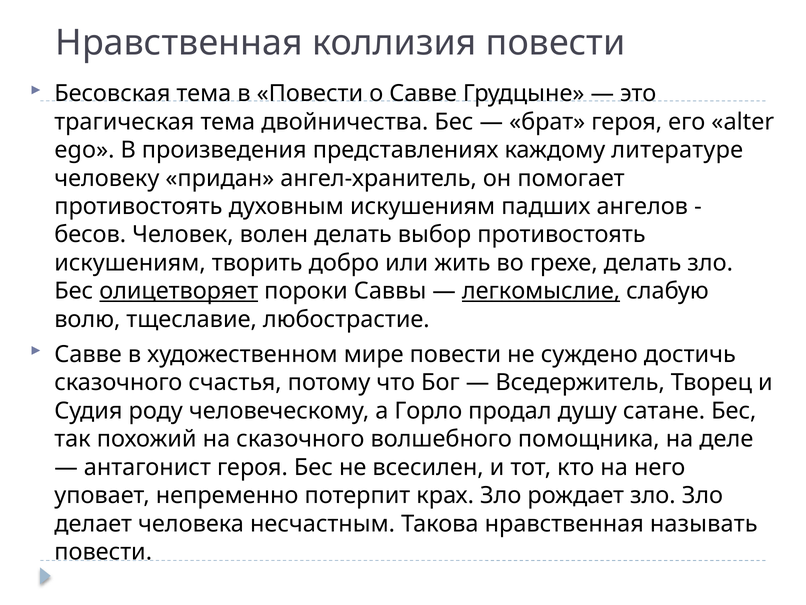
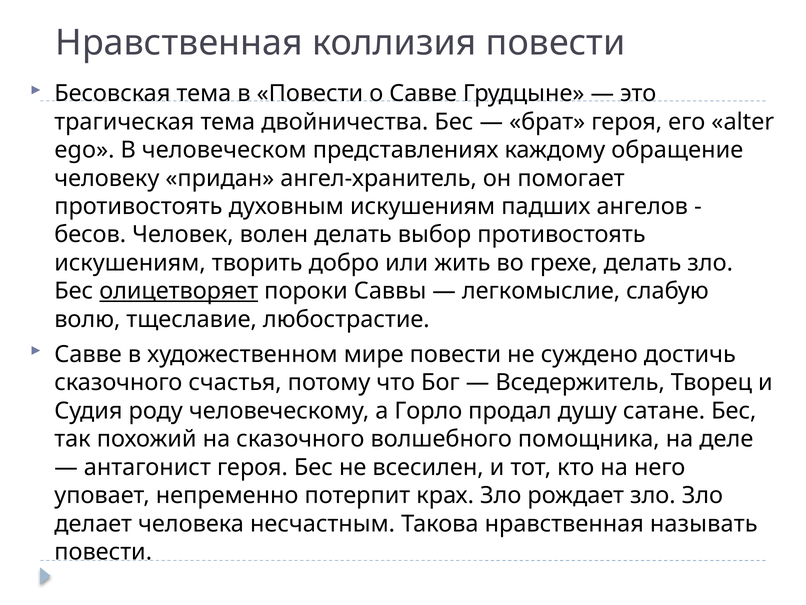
произведения: произведения -> человеческом (224, 150)
литературе: литературе -> обращение (677, 150)
легкомыслие underline: present -> none (541, 291)
